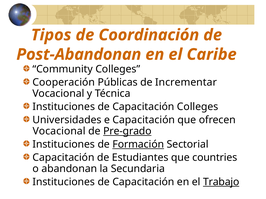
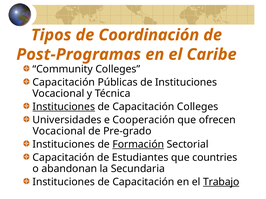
Post-Abandonan: Post-Abandonan -> Post-Programas (79, 55)
Cooperación: Cooperación -> Capacitación (64, 83)
de Incrementar: Incrementar -> Instituciones (186, 83)
Instituciones underline: none -> present (64, 107)
e Capacitación: Capacitación -> Cooperación (144, 120)
Pre-grado underline: present -> none (127, 131)
